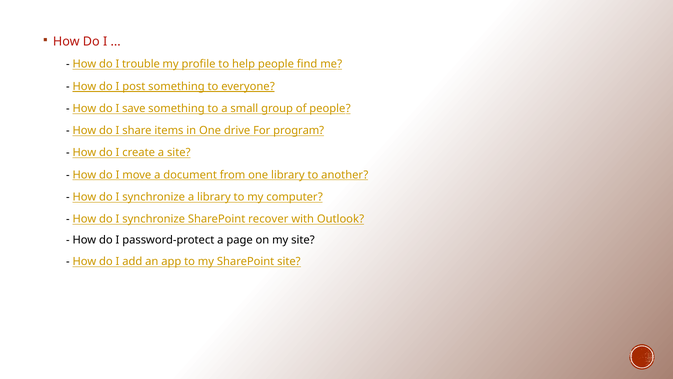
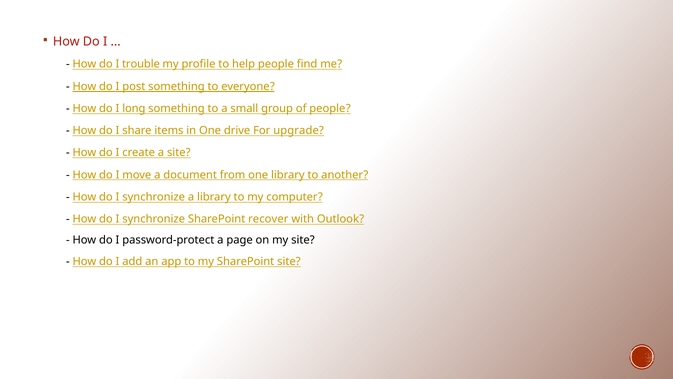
save: save -> long (134, 108)
program: program -> upgrade (299, 130)
